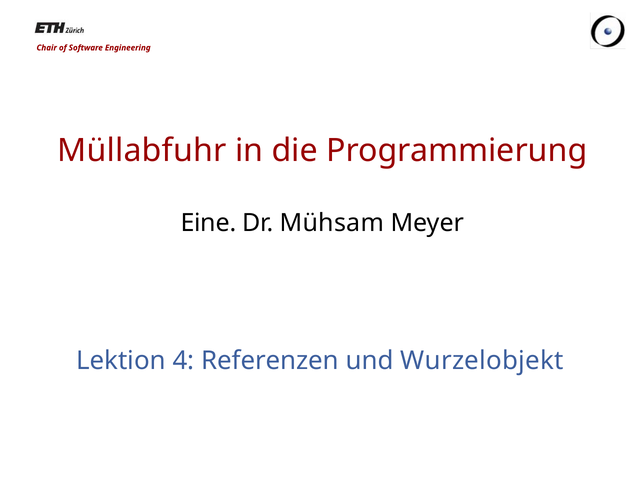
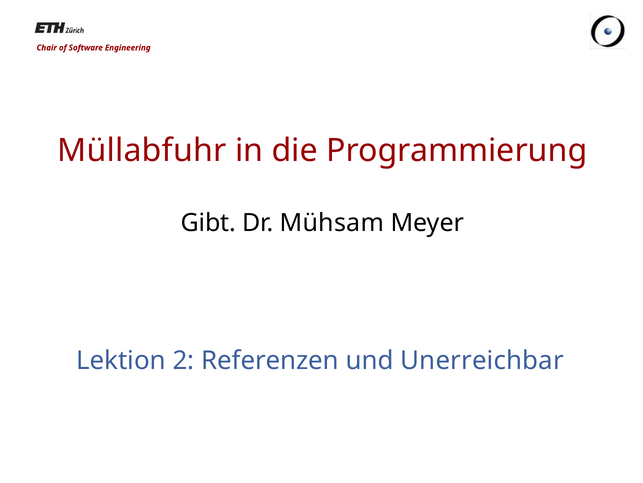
Eine: Eine -> Gibt (208, 223)
4: 4 -> 2 (183, 360)
Wurzelobjekt: Wurzelobjekt -> Unerreichbar (482, 360)
